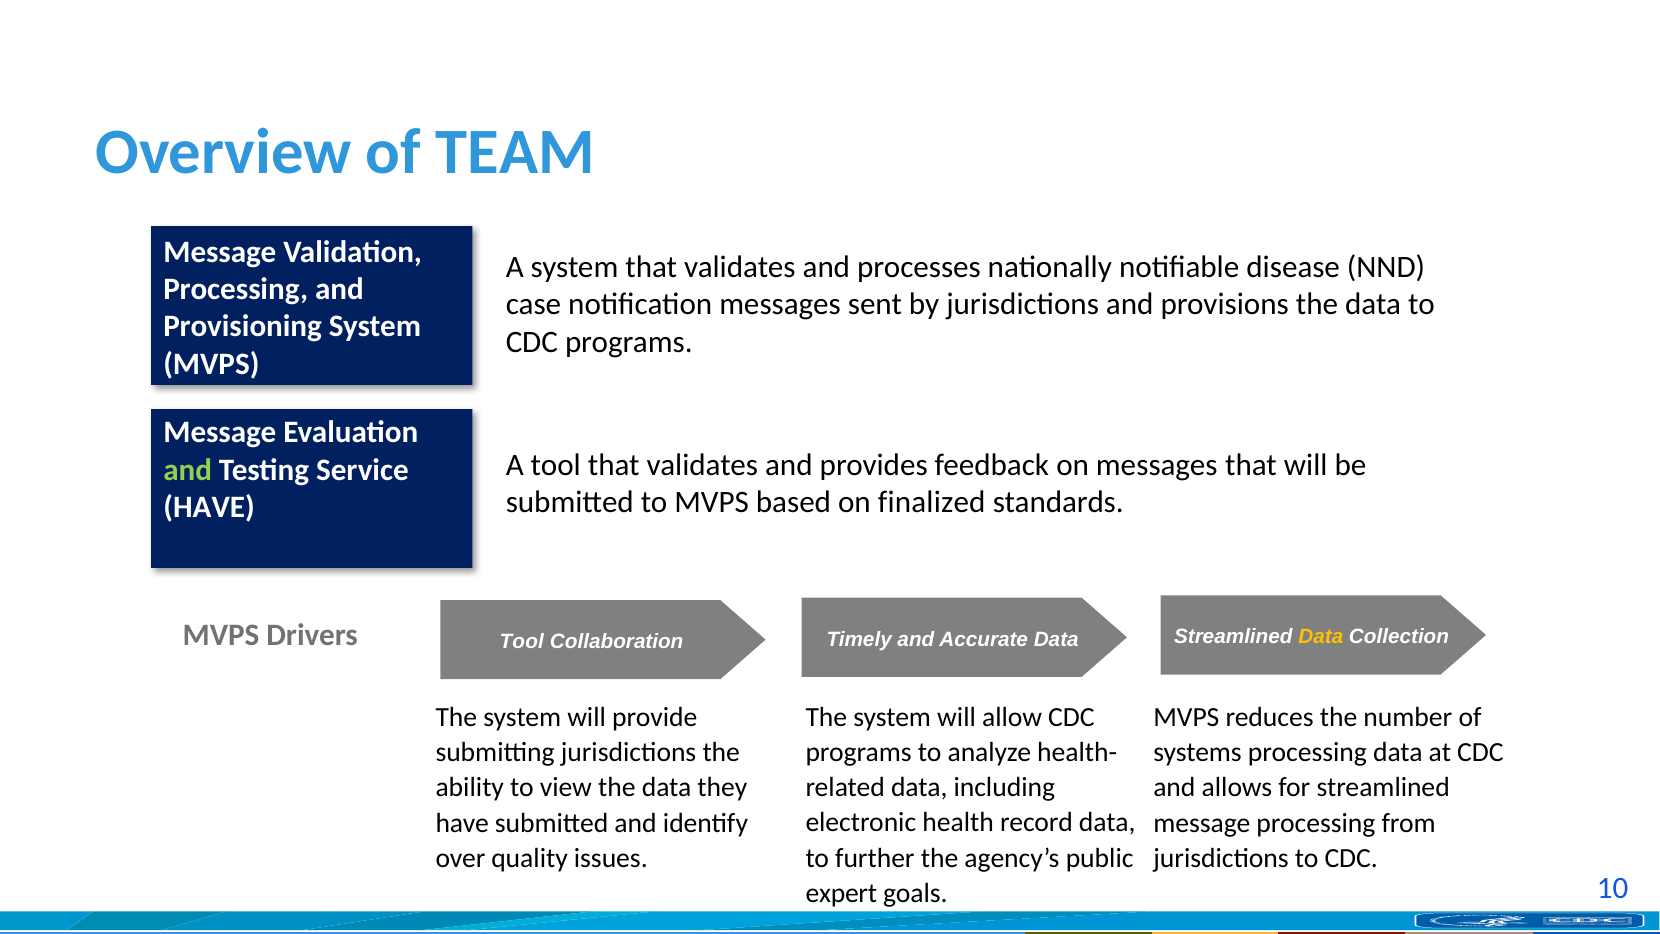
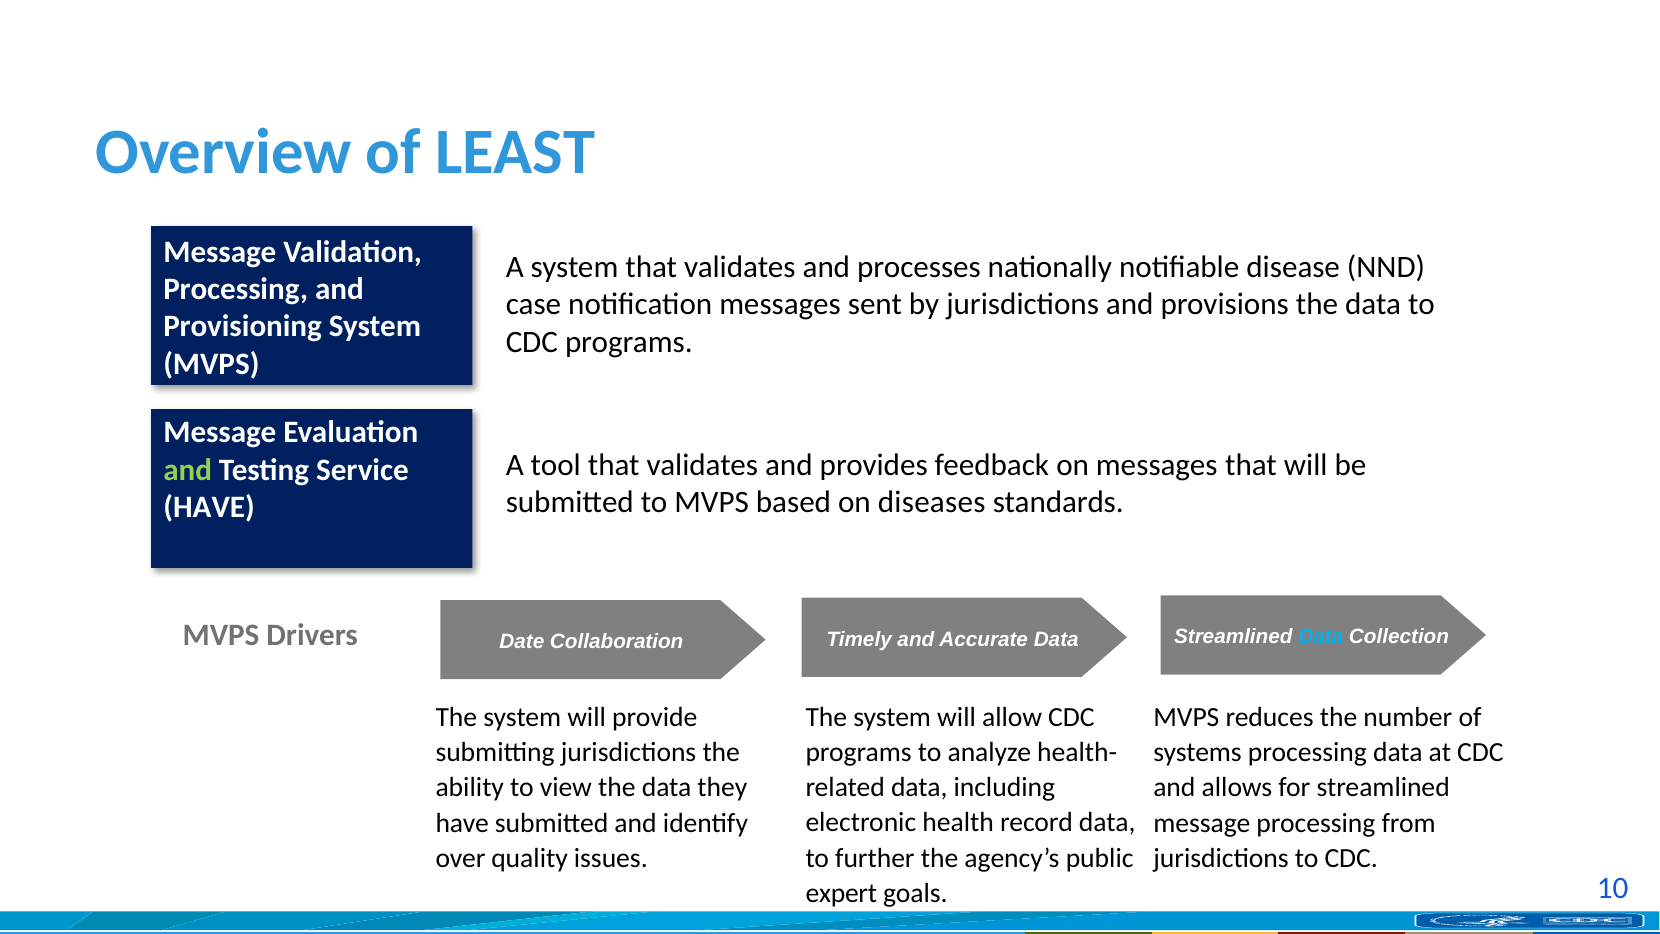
TEAM: TEAM -> LEAST (515, 152)
finalized: finalized -> diseases (932, 502)
Data colour: yellow -> light blue (1321, 637)
Tool: Tool -> Date (522, 642)
